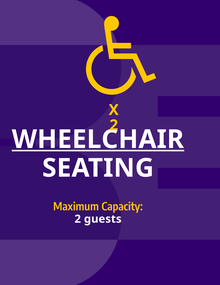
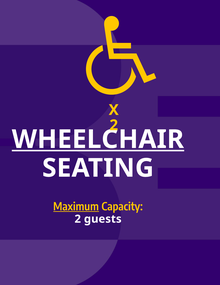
Maximum underline: none -> present (76, 206)
